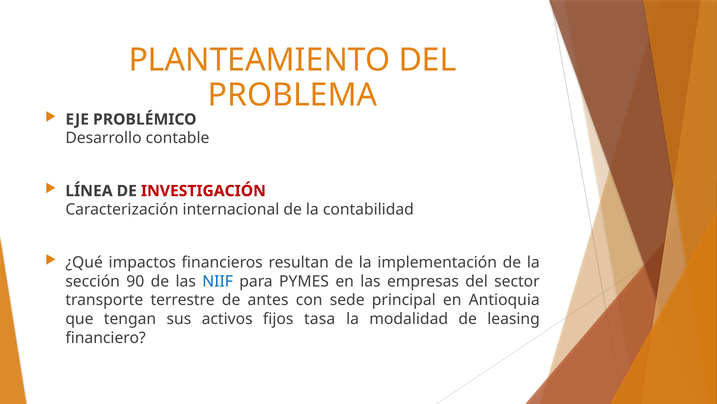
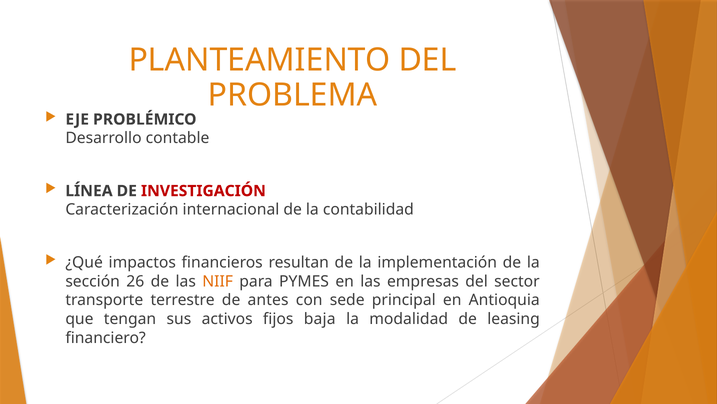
90: 90 -> 26 (135, 281)
NIIF colour: blue -> orange (218, 281)
tasa: tasa -> baja (320, 319)
